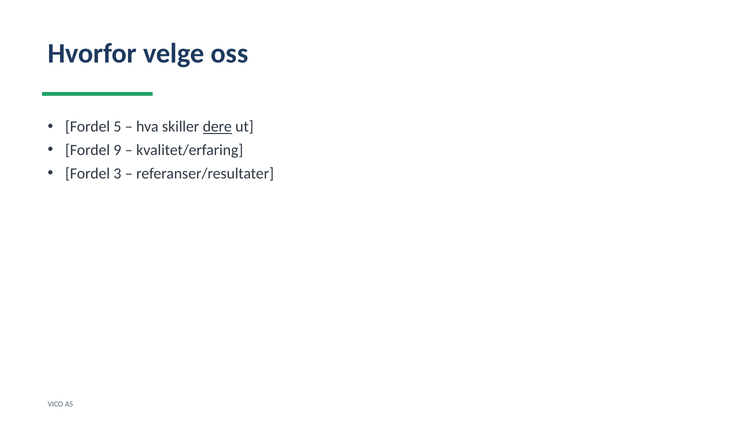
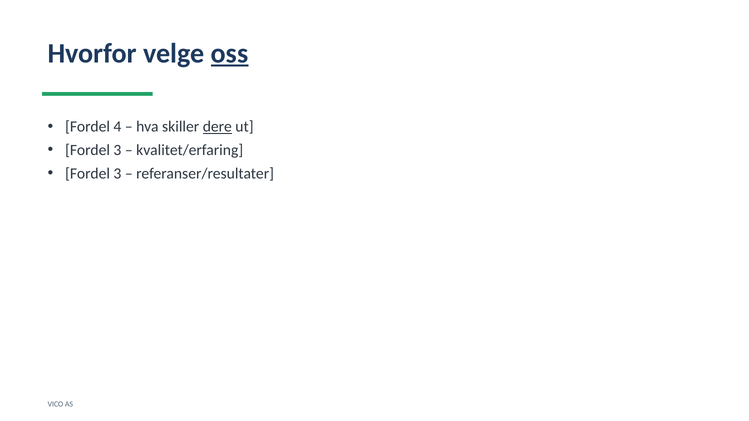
oss underline: none -> present (230, 53)
5: 5 -> 4 (117, 127)
9: 9 -> 3 (117, 150)
